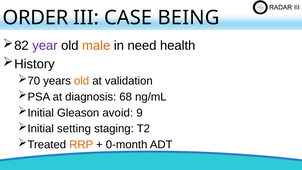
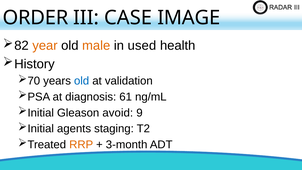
BEING: BEING -> IMAGE (189, 18)
year colour: purple -> orange (45, 46)
need: need -> used (142, 46)
old colour: orange -> blue (82, 81)
68: 68 -> 61 (126, 97)
setting: setting -> agents (74, 129)
0-month: 0-month -> 3-month (127, 145)
